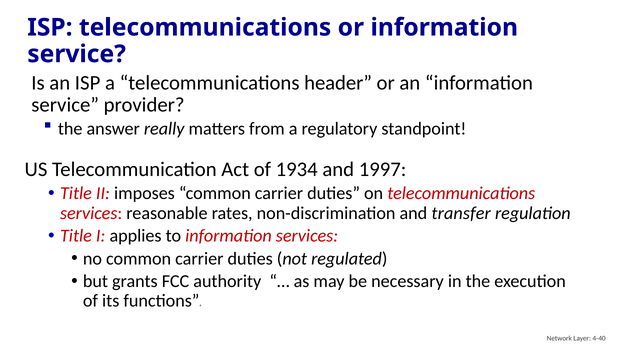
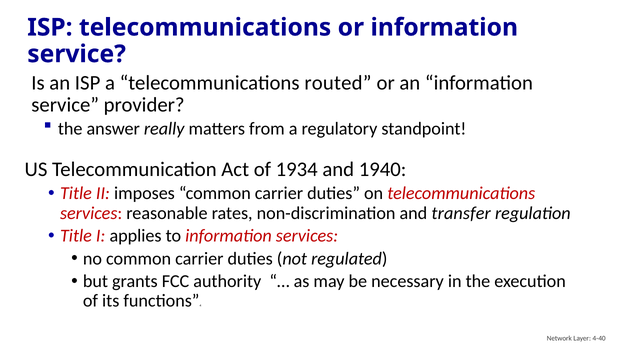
header: header -> routed (338, 83)
1997: 1997 -> 1940 (383, 169)
